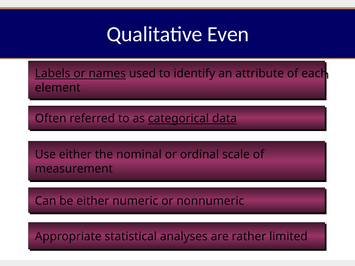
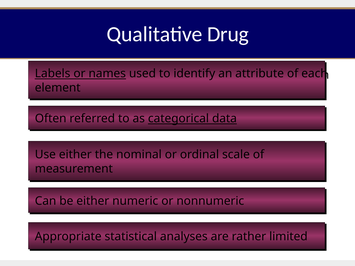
Even: Even -> Drug (228, 34)
